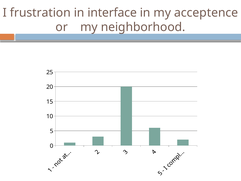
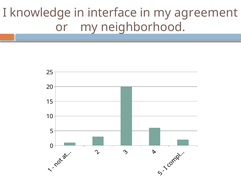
frustration: frustration -> knowledge (40, 13)
acceptence: acceptence -> agreement (206, 13)
